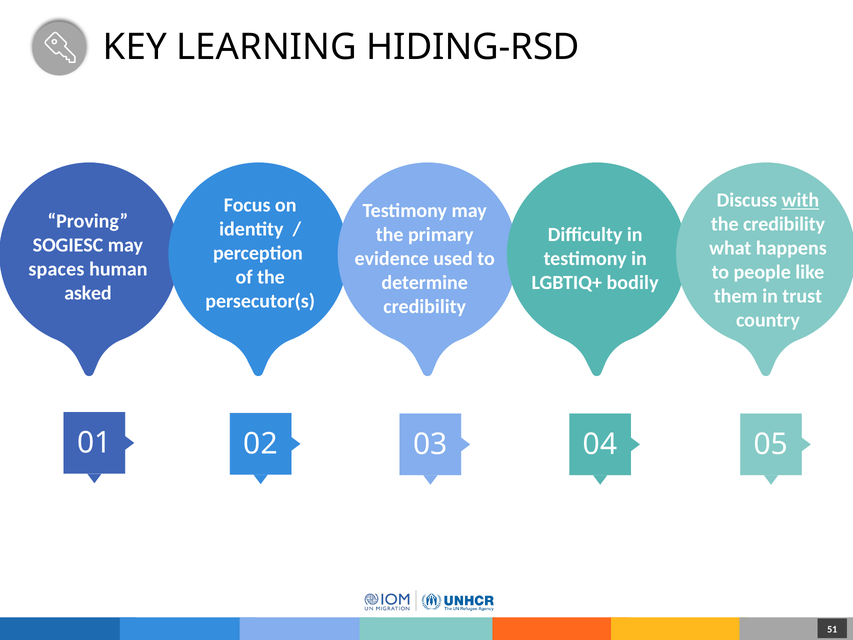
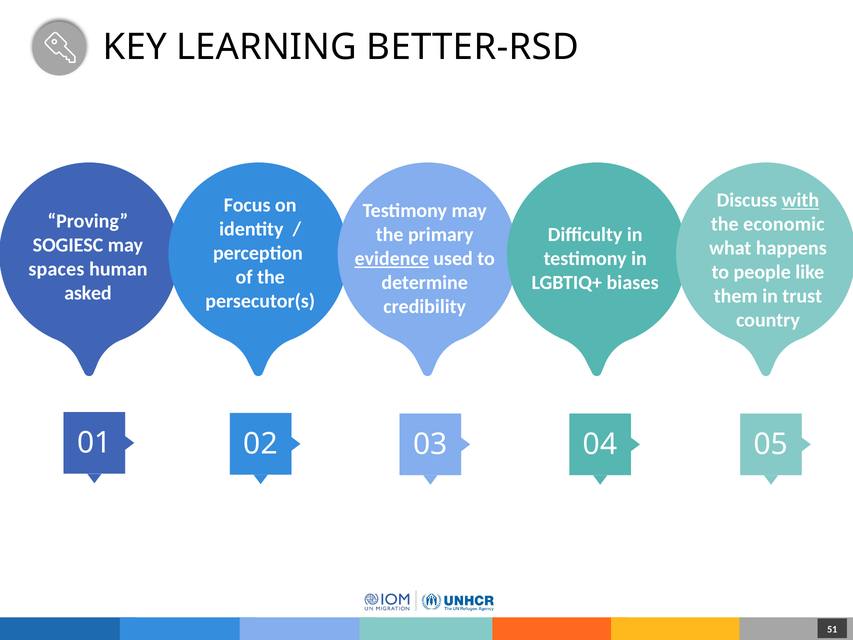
HIDING-RSD: HIDING-RSD -> BETTER-RSD (473, 47)
the credibility: credibility -> economic (784, 224)
evidence underline: none -> present (392, 259)
bodily: bodily -> biases (633, 283)
